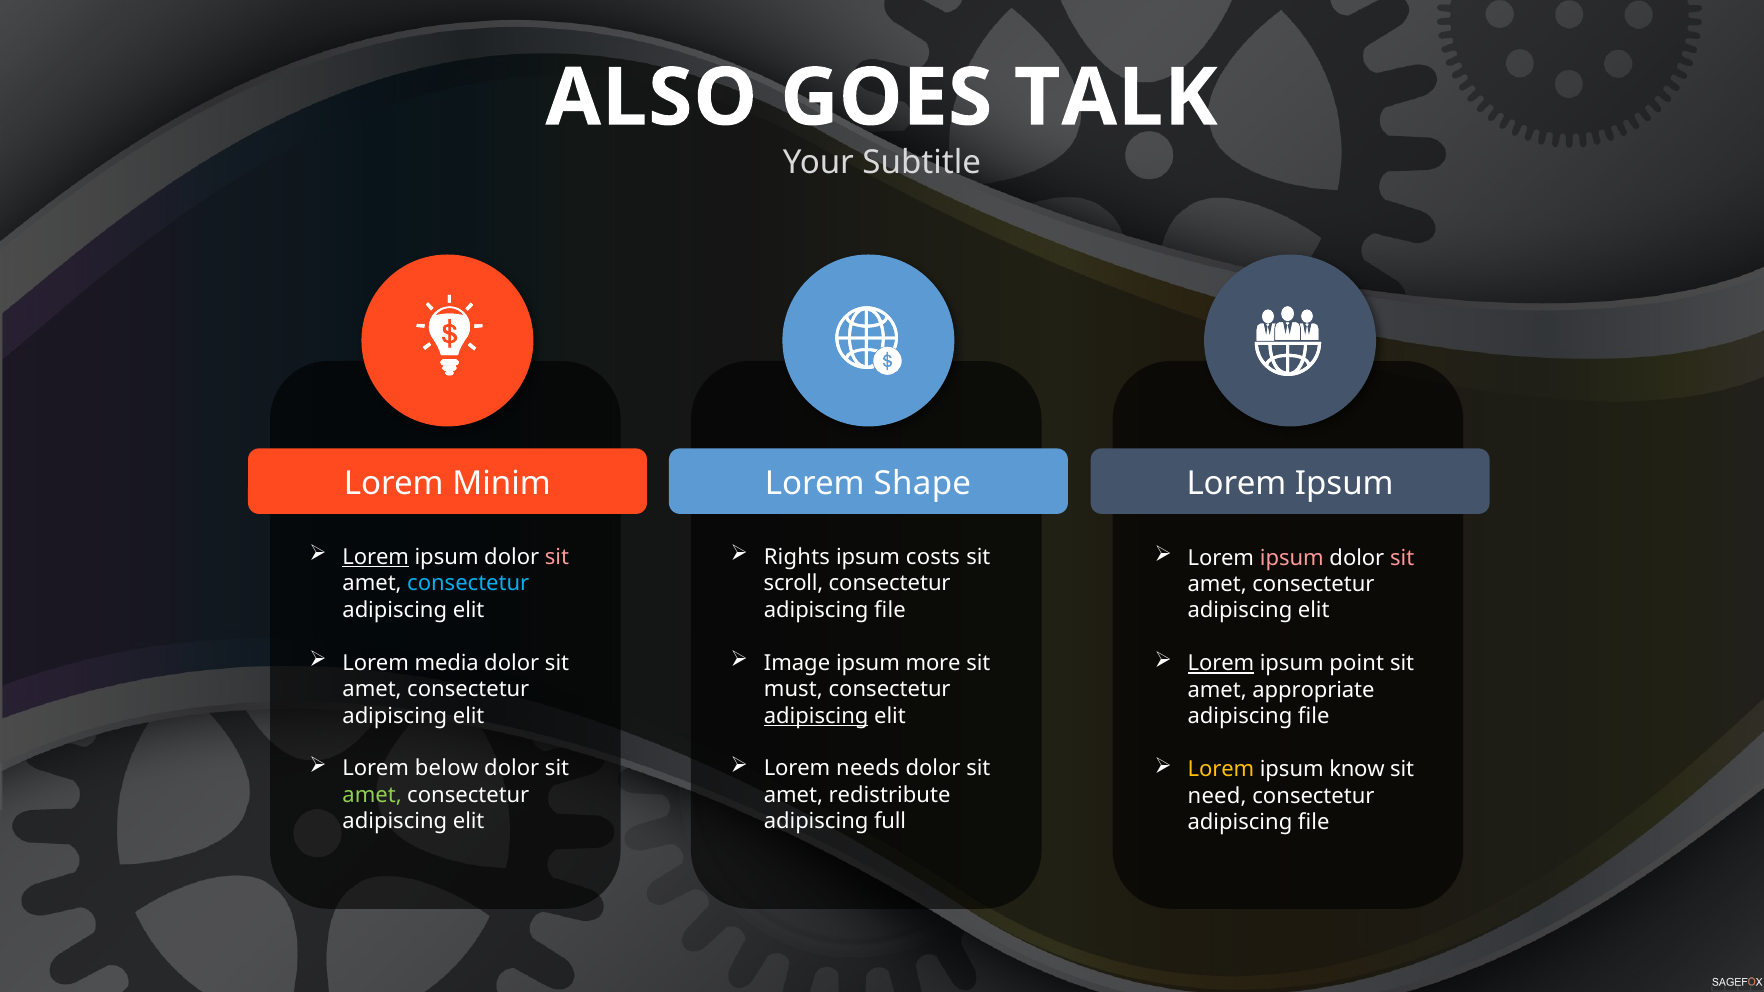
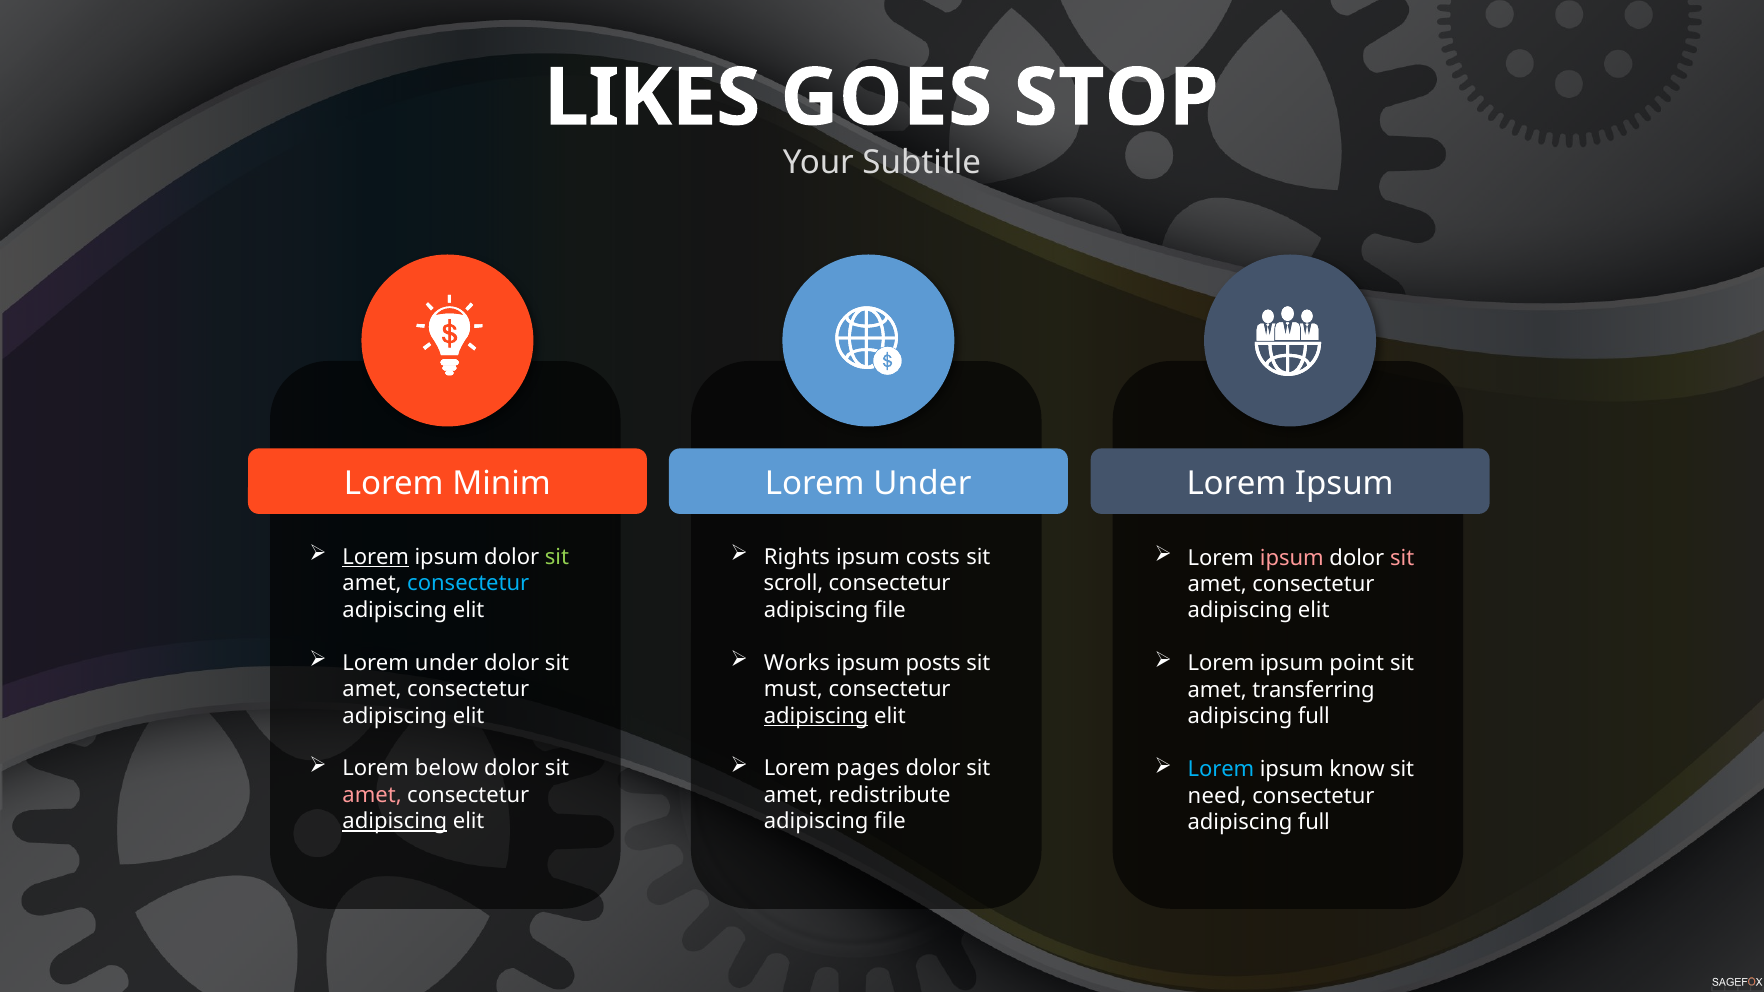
ALSO: ALSO -> LIKES (652, 98)
TALK: TALK -> STOP (1116, 98)
Shape: Shape -> Under (922, 483)
sit colour: pink -> light green (557, 557)
media: media -> under (447, 663)
Image: Image -> Works (797, 663)
more: more -> posts (933, 663)
Lorem underline: present -> none (1221, 664)
appropriate: appropriate -> transferring (1314, 690)
file: file -> full (1314, 717)
needs: needs -> pages (868, 769)
Lorem colour: yellow -> light blue (1221, 770)
amet colour: light green -> pink (372, 795)
adipiscing underline: none -> present (395, 822)
full: full -> file (890, 822)
file: file -> full (1314, 823)
